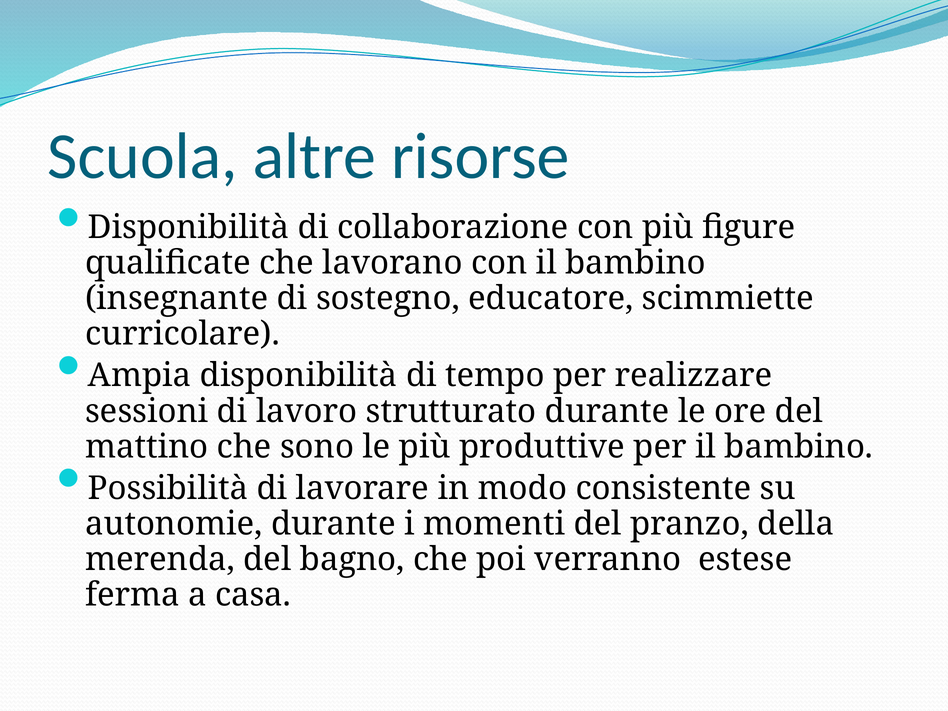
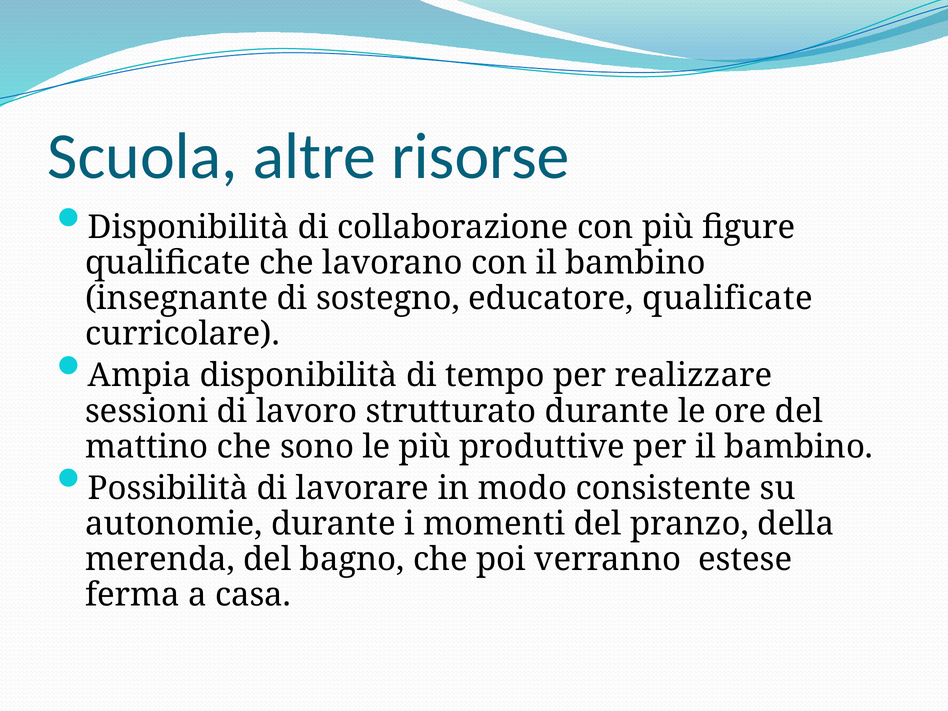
educatore scimmiette: scimmiette -> qualificate (728, 298)
